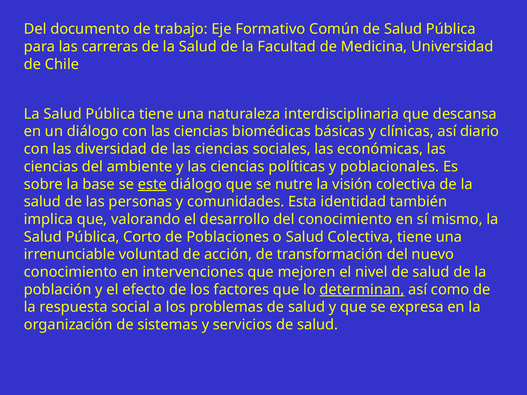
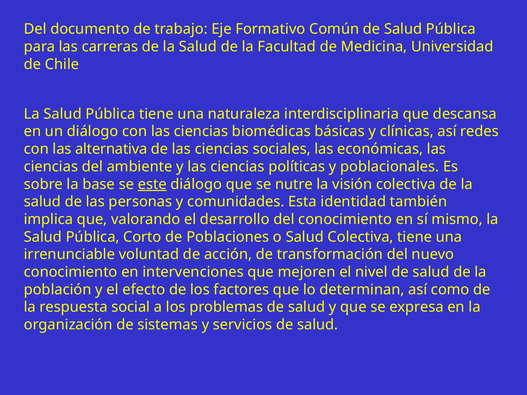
diario: diario -> redes (480, 132)
diversidad: diversidad -> alternativa (111, 149)
determinan underline: present -> none (362, 290)
